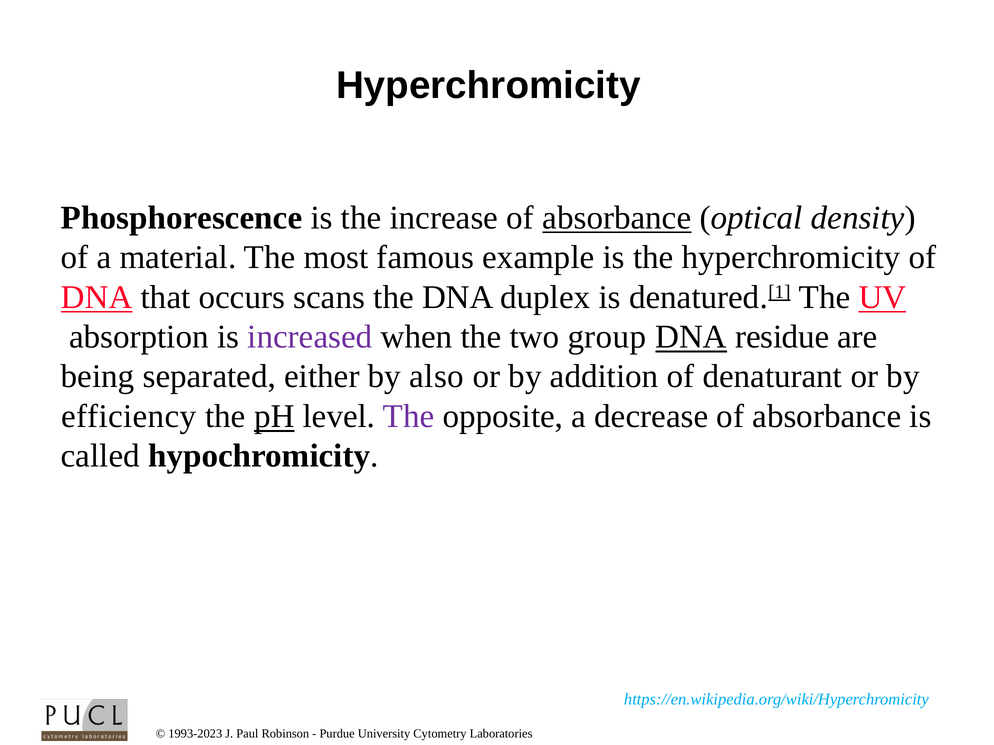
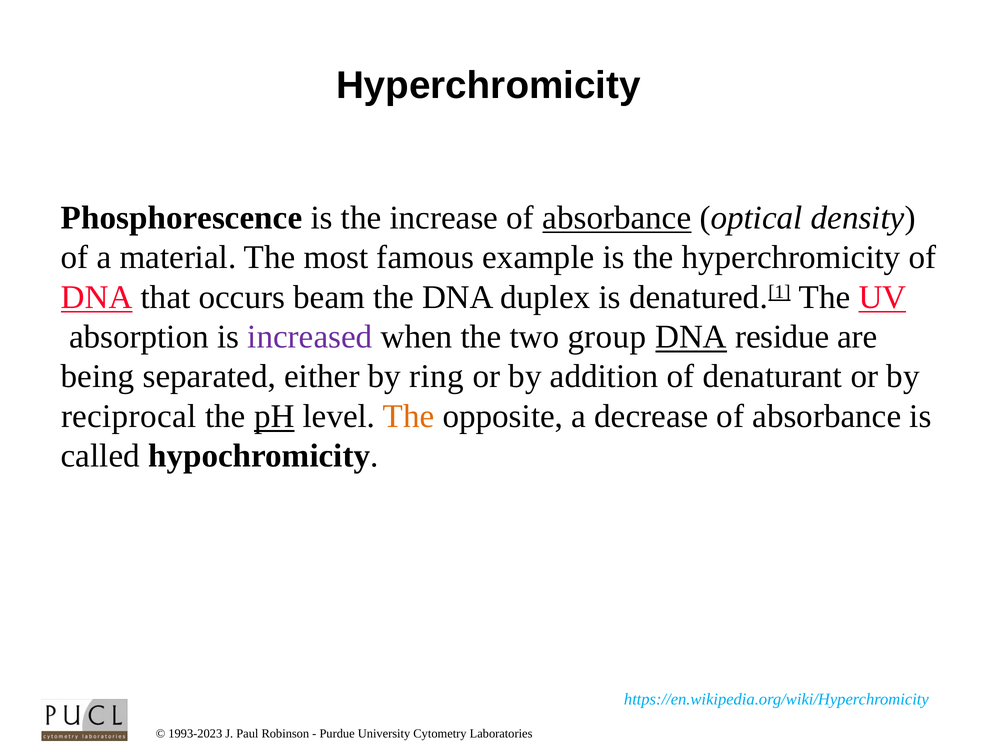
scans: scans -> beam (329, 297)
also: also -> ring (437, 377)
efficiency: efficiency -> reciprocal (129, 417)
The colour: purple -> orange (409, 417)
